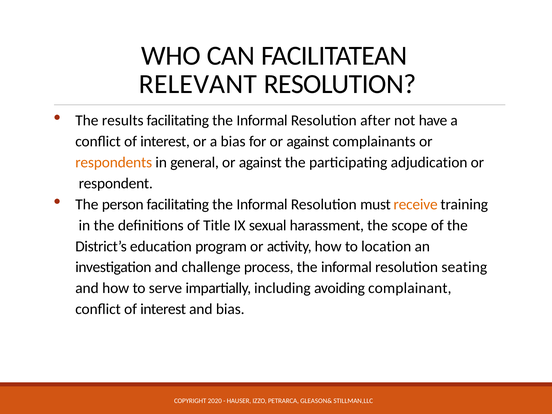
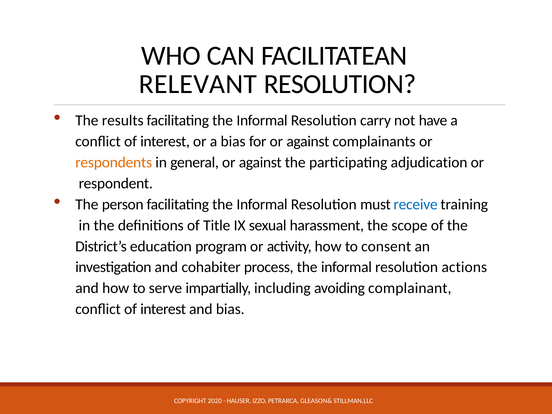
after: after -> carry (376, 120)
receive colour: orange -> blue (416, 204)
location: location -> consent (386, 246)
challenge: challenge -> cohabiter (211, 267)
seating: seating -> actions (464, 267)
